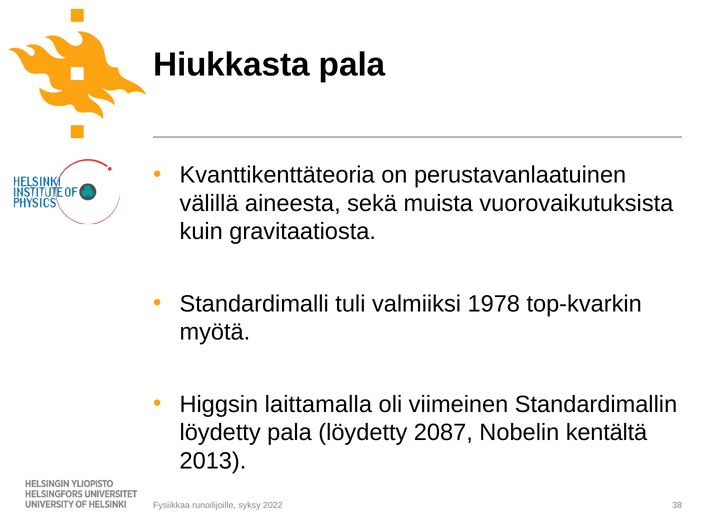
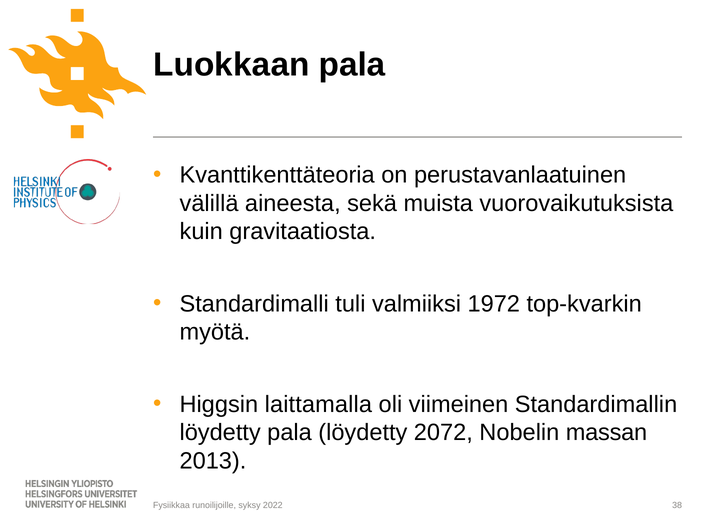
Hiukkasta: Hiukkasta -> Luokkaan (231, 65)
1978: 1978 -> 1972 (494, 304)
2087: 2087 -> 2072 (443, 433)
kentältä: kentältä -> massan (607, 433)
